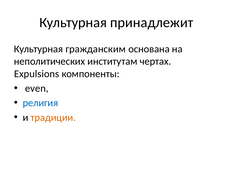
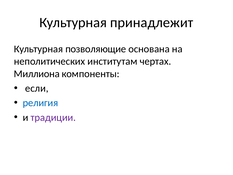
гражданским: гражданским -> позволяющие (96, 49)
Expulsions: Expulsions -> Миллиона (37, 74)
even: even -> если (37, 88)
традиции colour: orange -> purple (53, 117)
